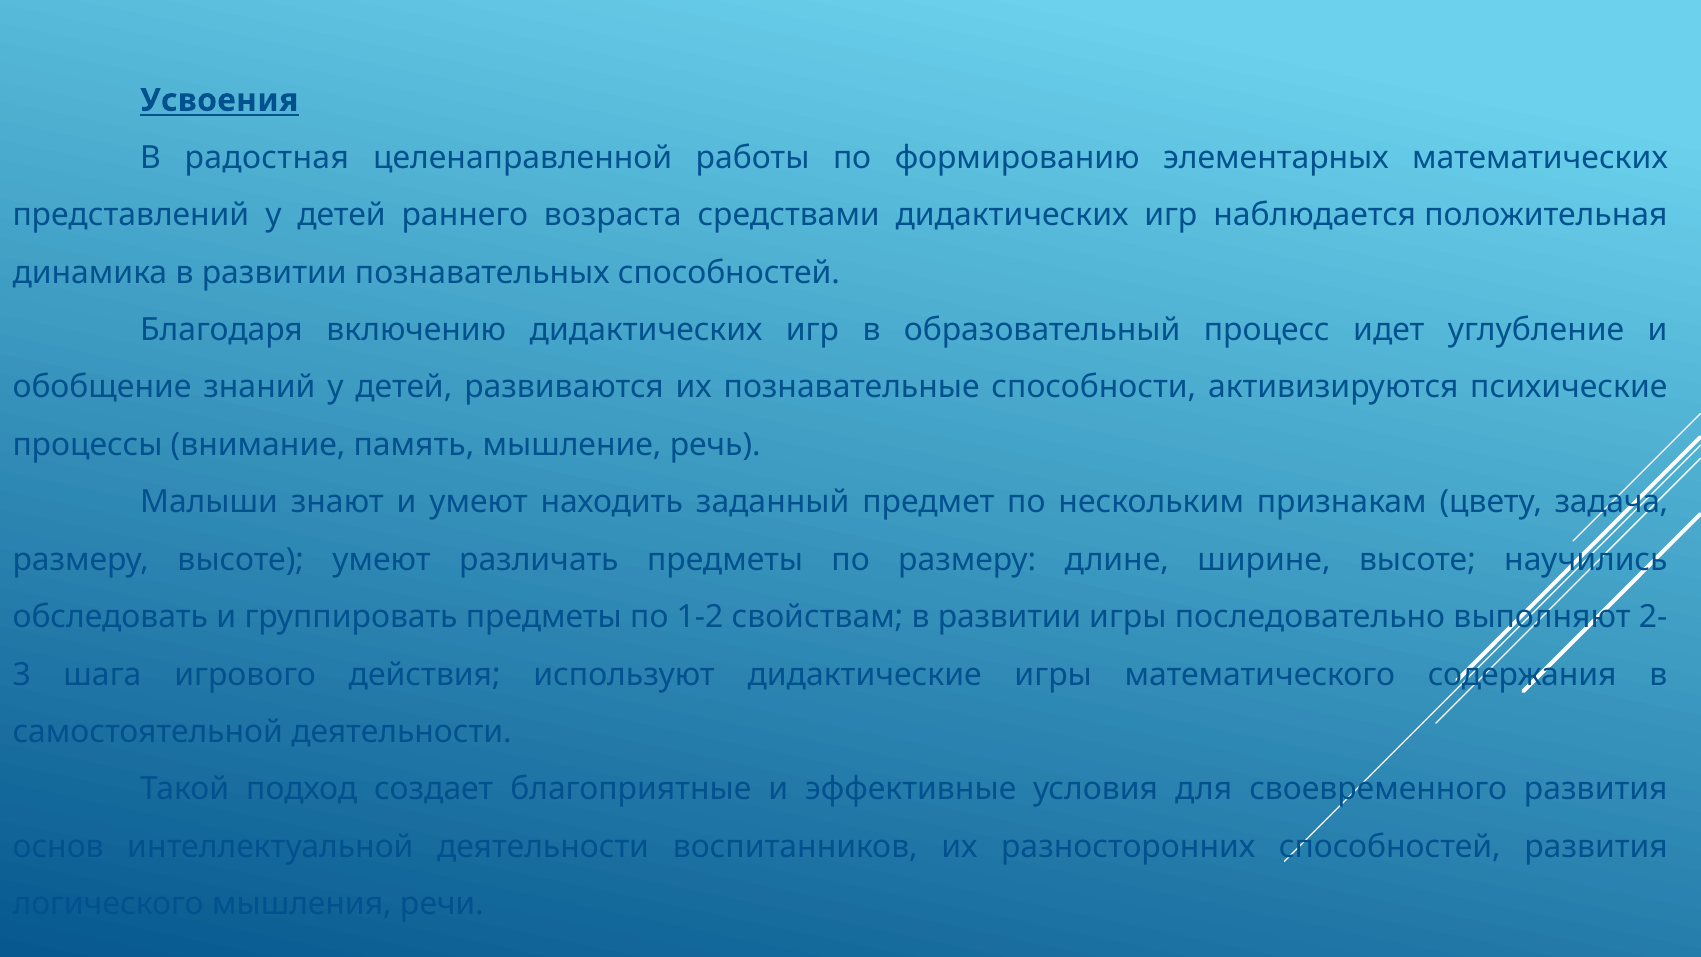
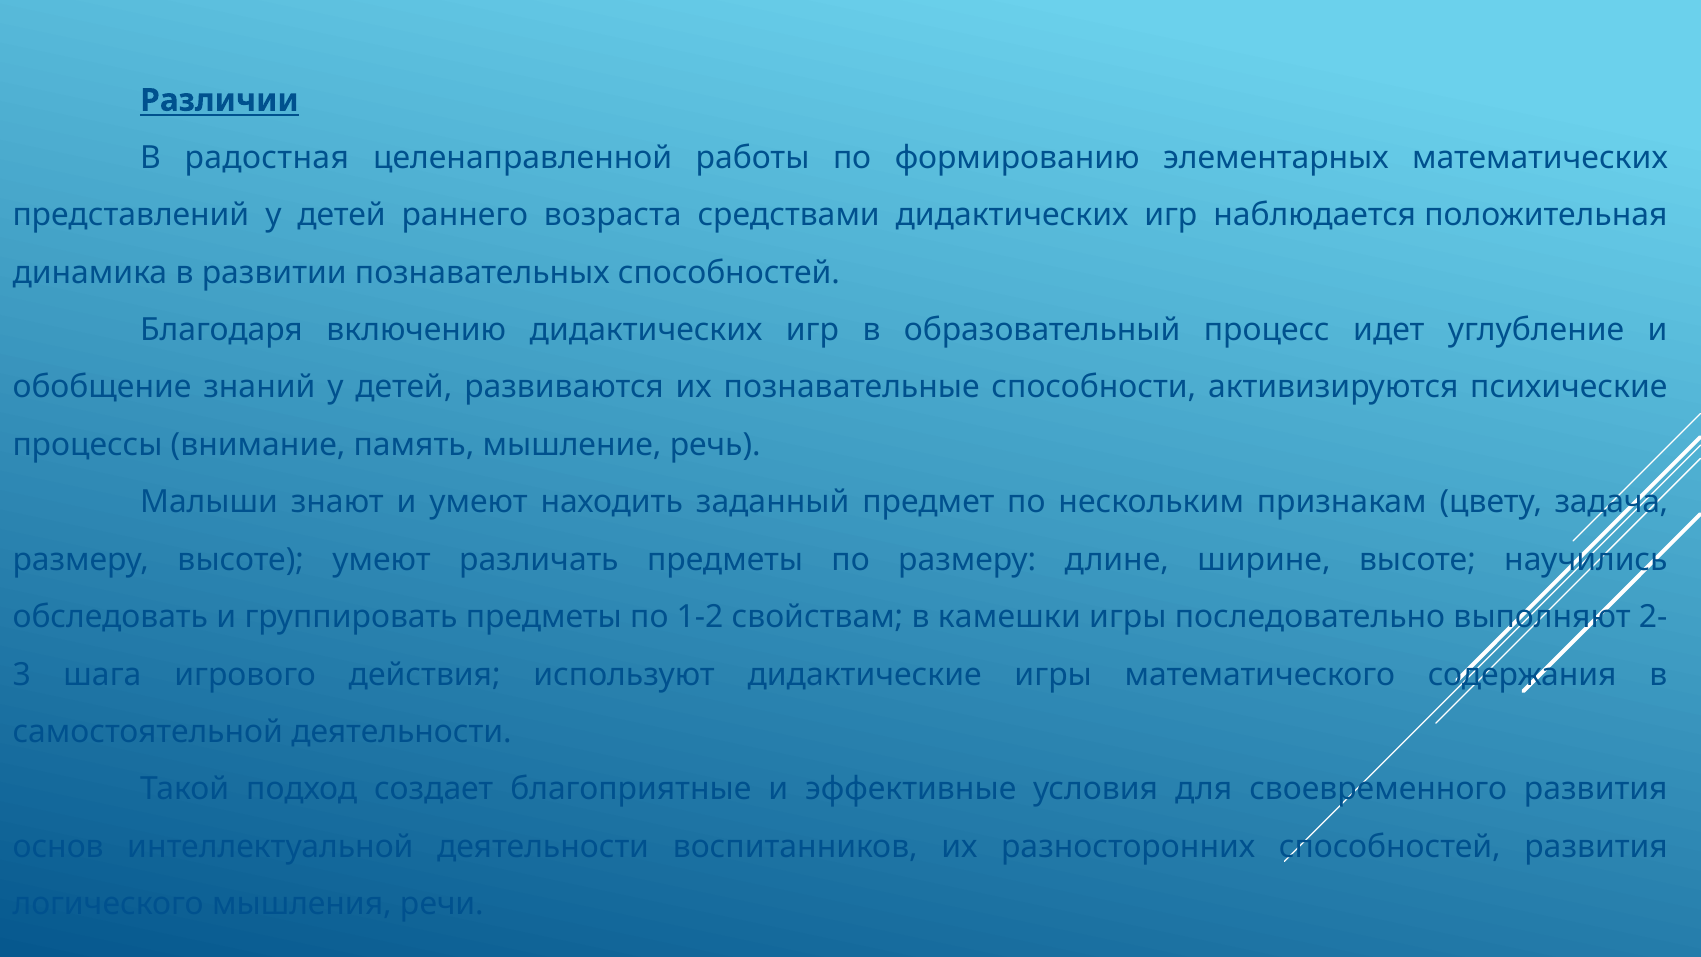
Усвоения: Усвоения -> Различии (219, 100)
свойствам в развитии: развитии -> камешки (1009, 617)
